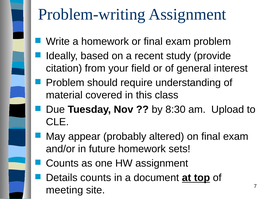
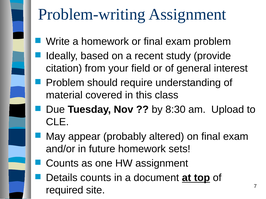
meeting: meeting -> required (65, 191)
